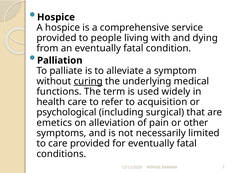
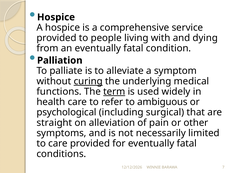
term underline: none -> present (114, 92)
acquisition: acquisition -> ambiguous (162, 102)
emetics: emetics -> straight (54, 123)
